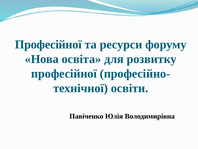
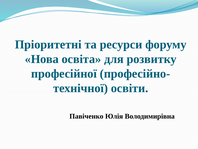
Професійної: Професійної -> Пріоритетні (48, 44)
